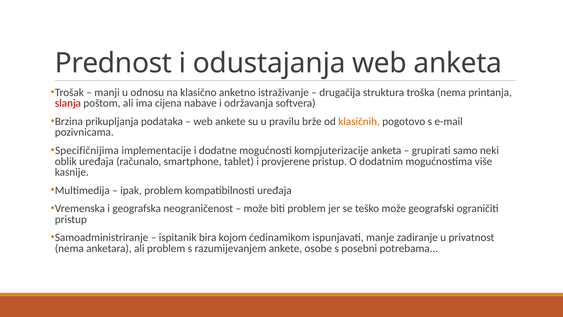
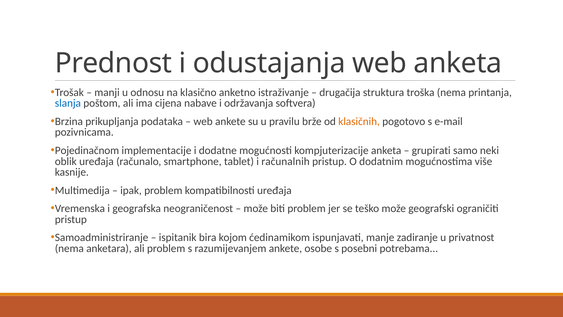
slanja colour: red -> blue (68, 103)
Specifičnijima: Specifičnijima -> Pojedinačnom (87, 150)
provjerene: provjerene -> računalnih (286, 161)
